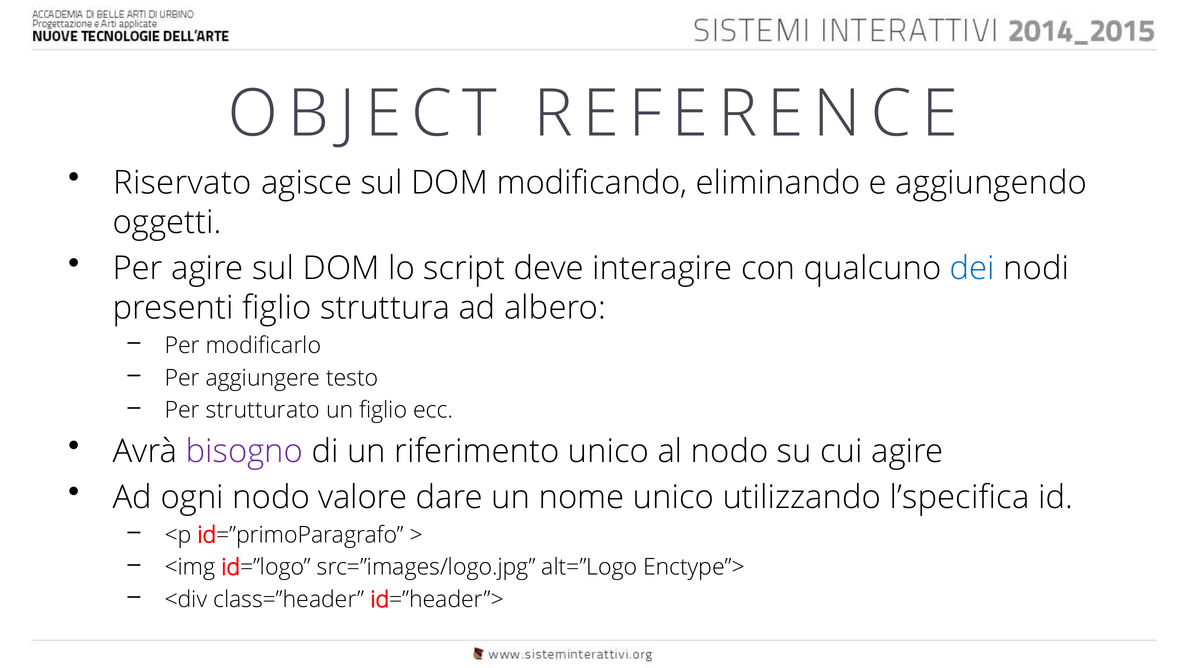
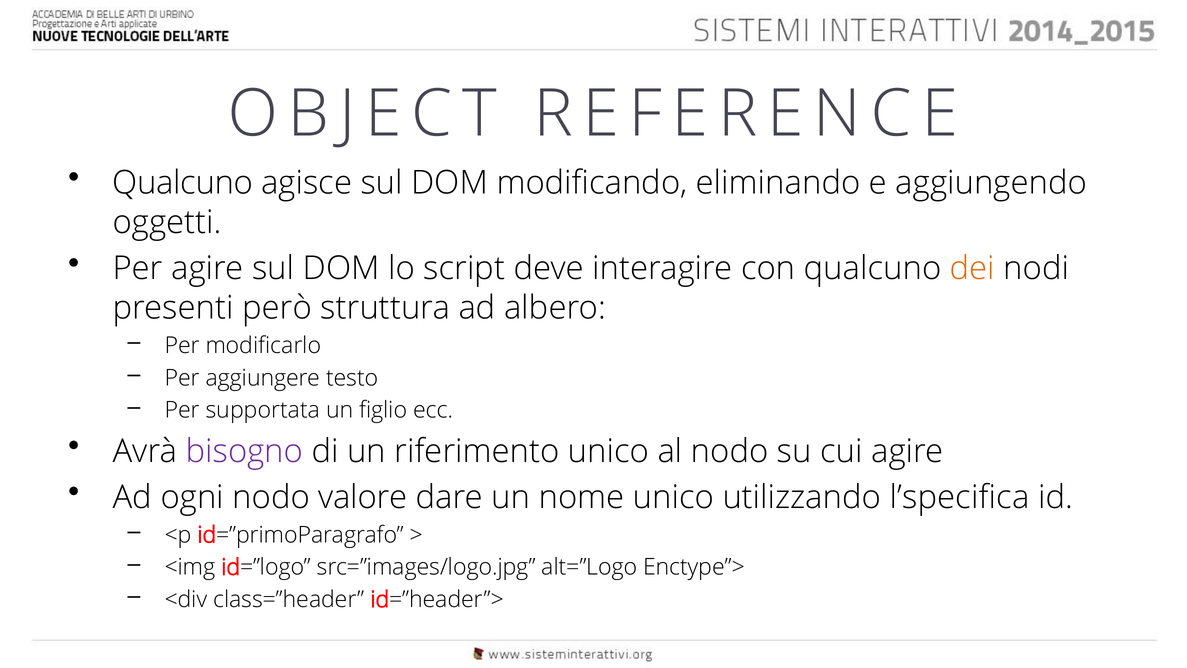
Riservato: Riservato -> Qualcuno (183, 183)
dei colour: blue -> orange (972, 268)
presenti figlio: figlio -> però (277, 308)
strutturato: strutturato -> supportata (263, 410)
